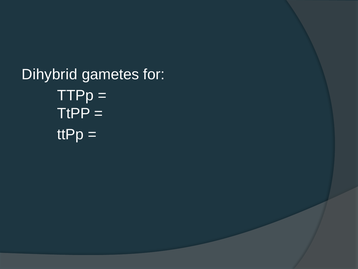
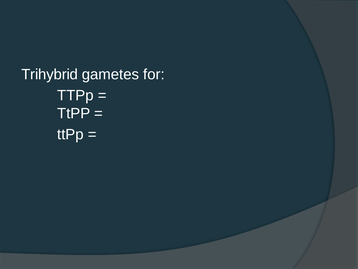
Dihybrid: Dihybrid -> Trihybrid (50, 74)
